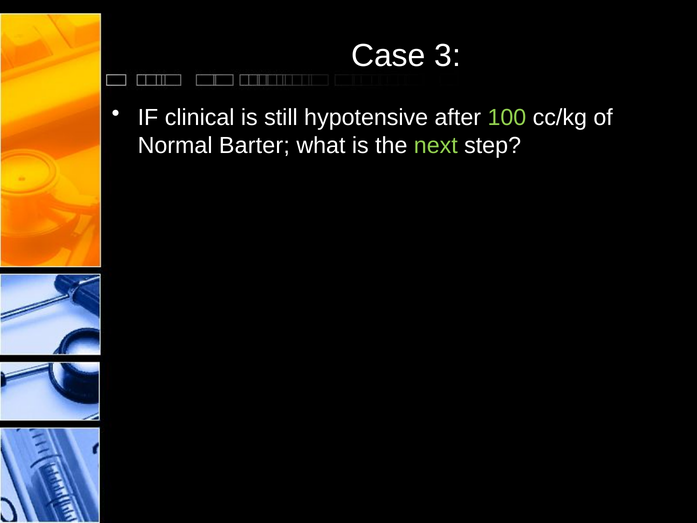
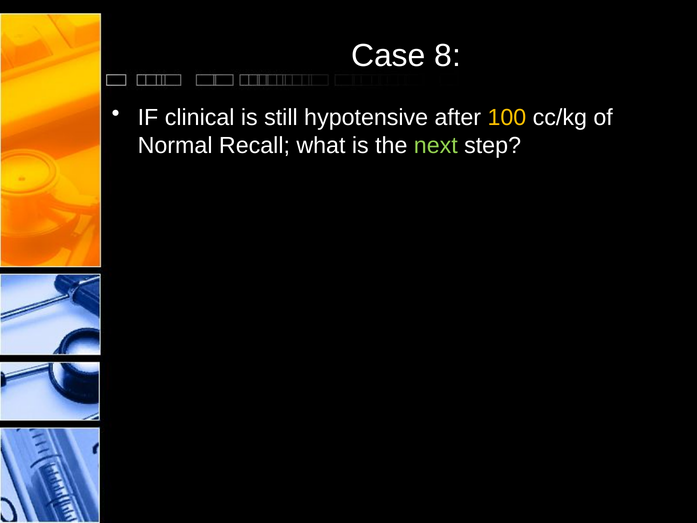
3: 3 -> 8 (448, 56)
100 colour: light green -> yellow (507, 117)
Barter: Barter -> Recall (254, 145)
